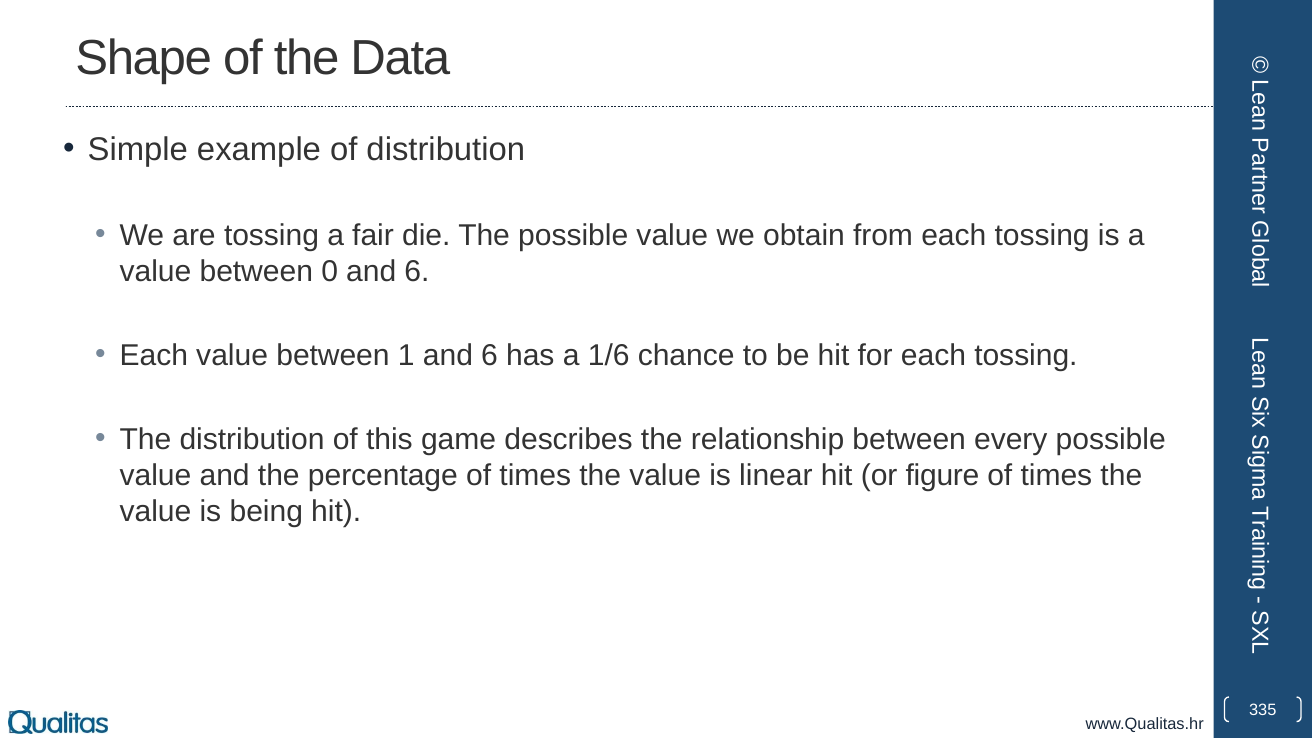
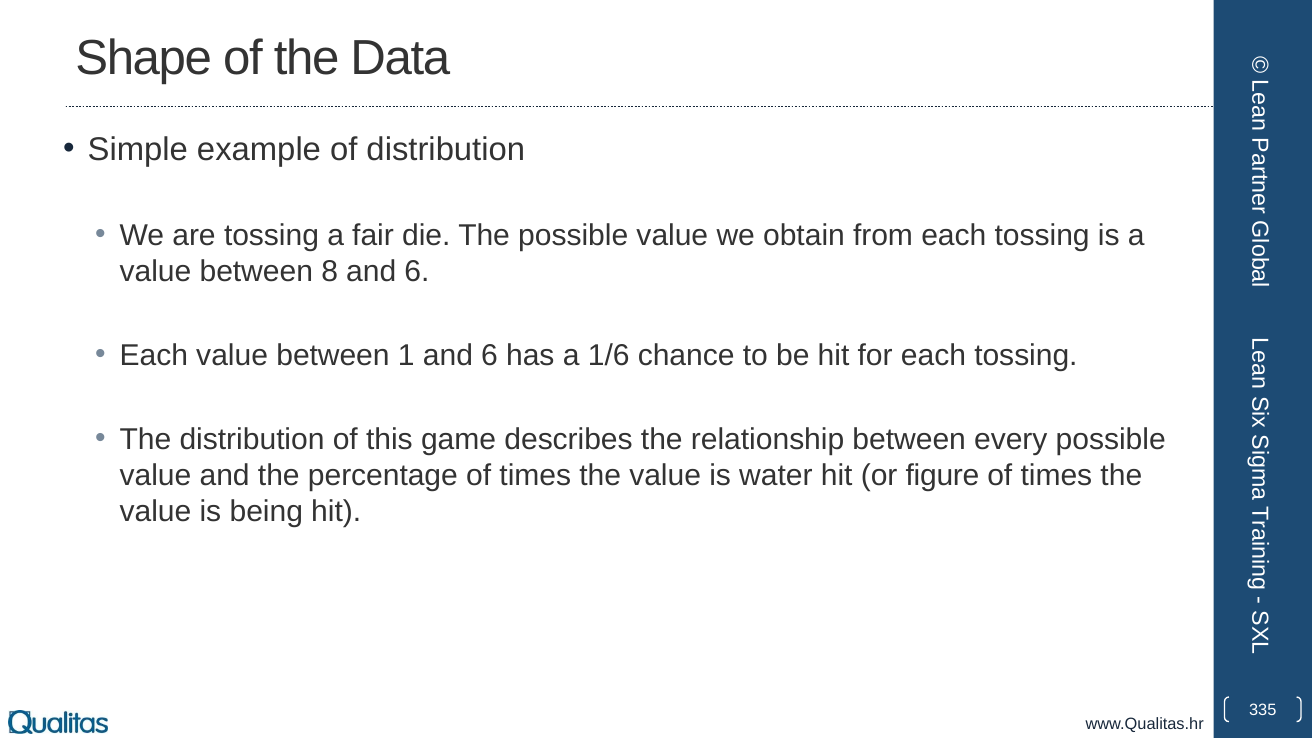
0: 0 -> 8 (330, 271)
linear: linear -> water (776, 476)
